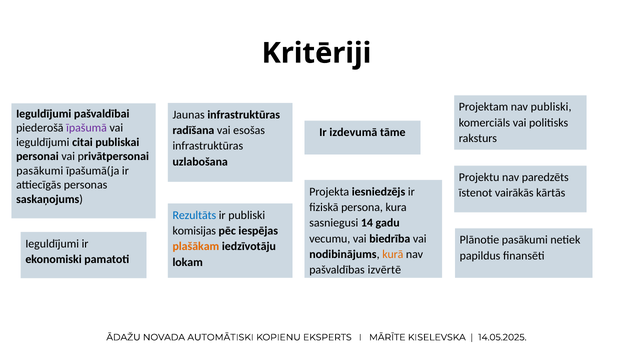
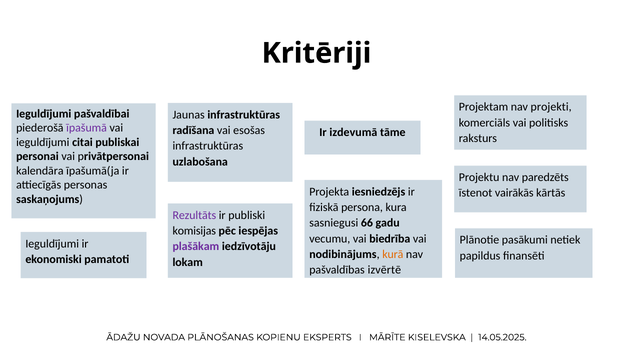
nav publiski: publiski -> projekti (551, 107)
pasākumi: pasākumi -> kalendāra (40, 171)
Rezultāts colour: blue -> purple (194, 215)
14: 14 -> 66 (367, 223)
plašākam colour: orange -> purple (196, 247)
AUTOMĀTISKI: AUTOMĀTISKI -> PLĀNOŠANAS (221, 337)
